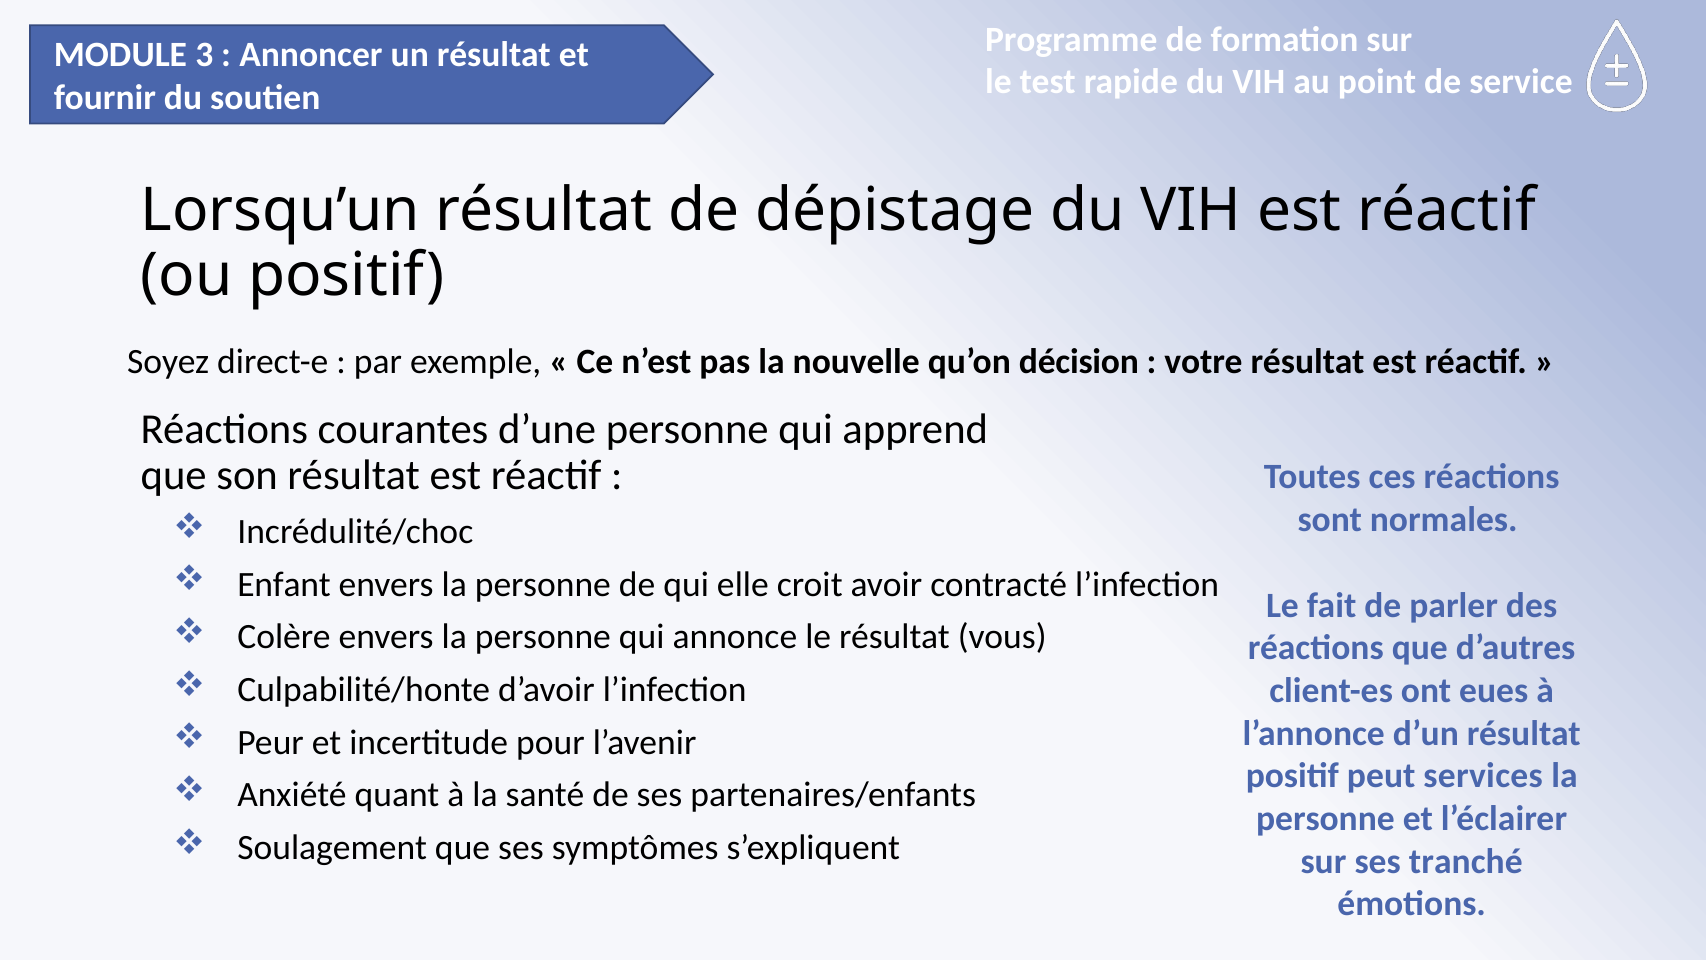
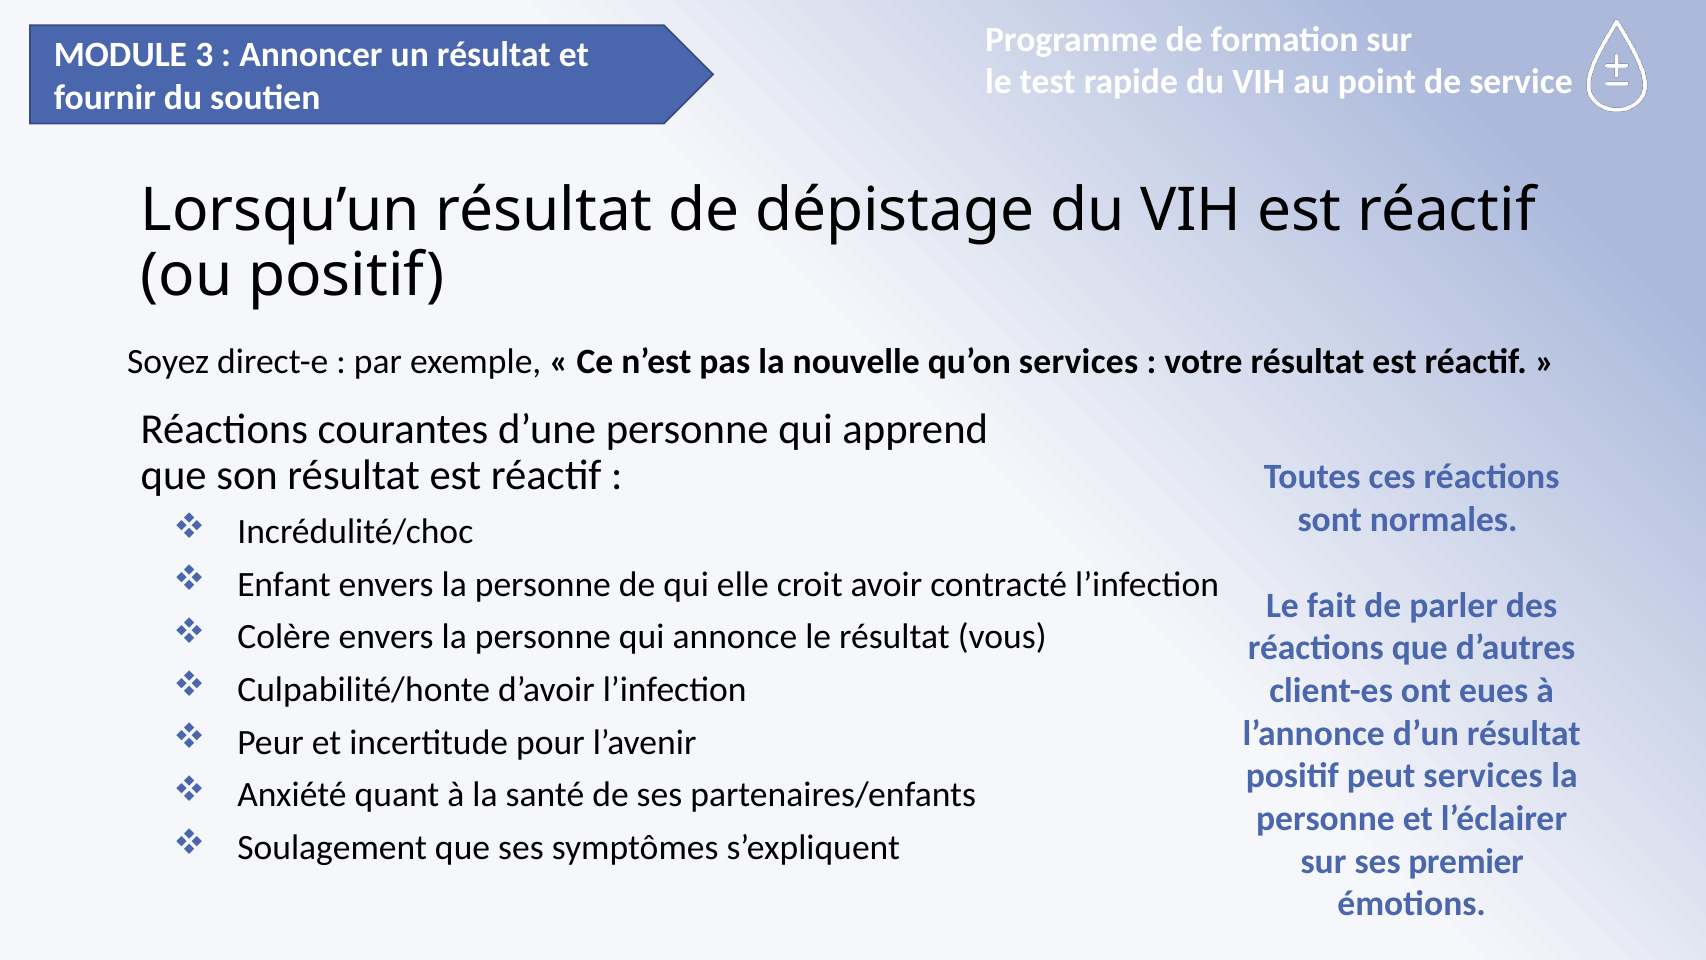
qu’on décision: décision -> services (1079, 361)
tranché: tranché -> premier (1466, 861)
